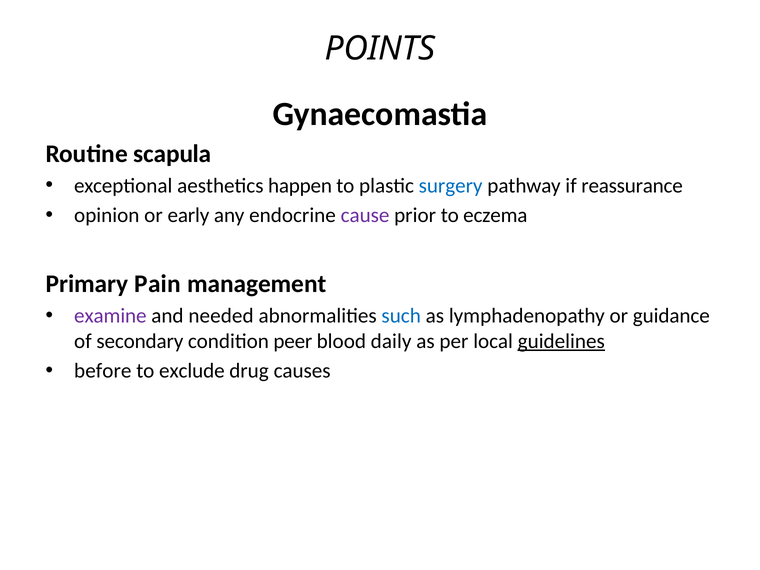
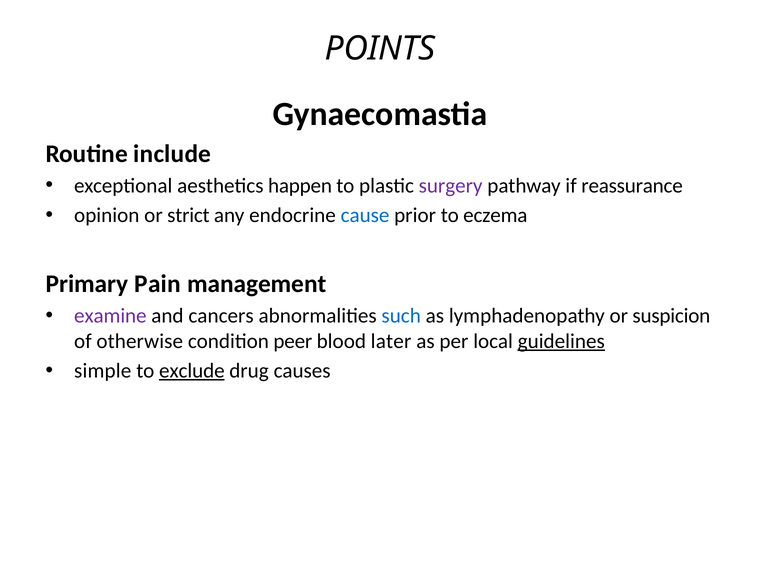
scapula: scapula -> include (172, 154)
surgery colour: blue -> purple (451, 186)
early: early -> strict (188, 215)
cause colour: purple -> blue (365, 215)
needed: needed -> cancers (221, 316)
guidance: guidance -> suspicion (671, 316)
secondary: secondary -> otherwise (140, 341)
daily: daily -> later (391, 341)
before: before -> simple (103, 371)
exclude underline: none -> present (192, 371)
